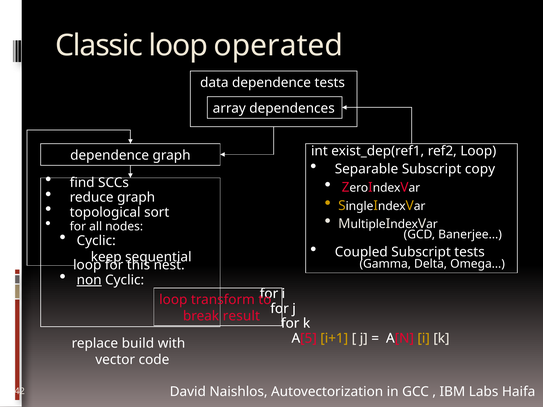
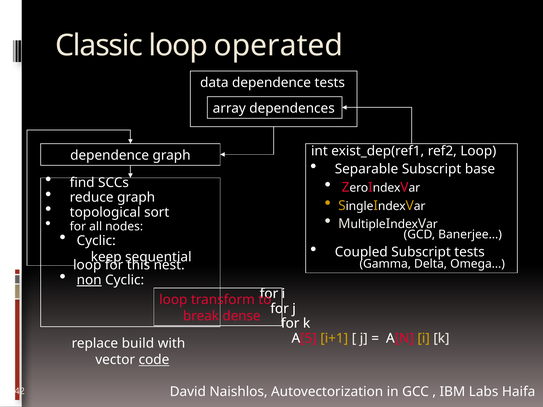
copy: copy -> base (480, 169)
result: result -> dense (242, 316)
code underline: none -> present (154, 360)
